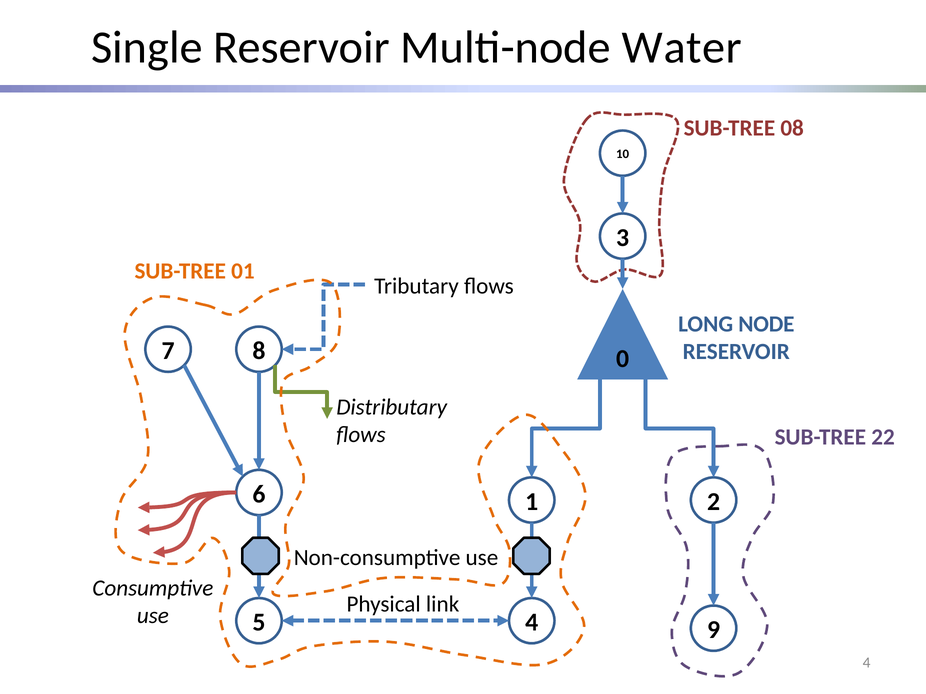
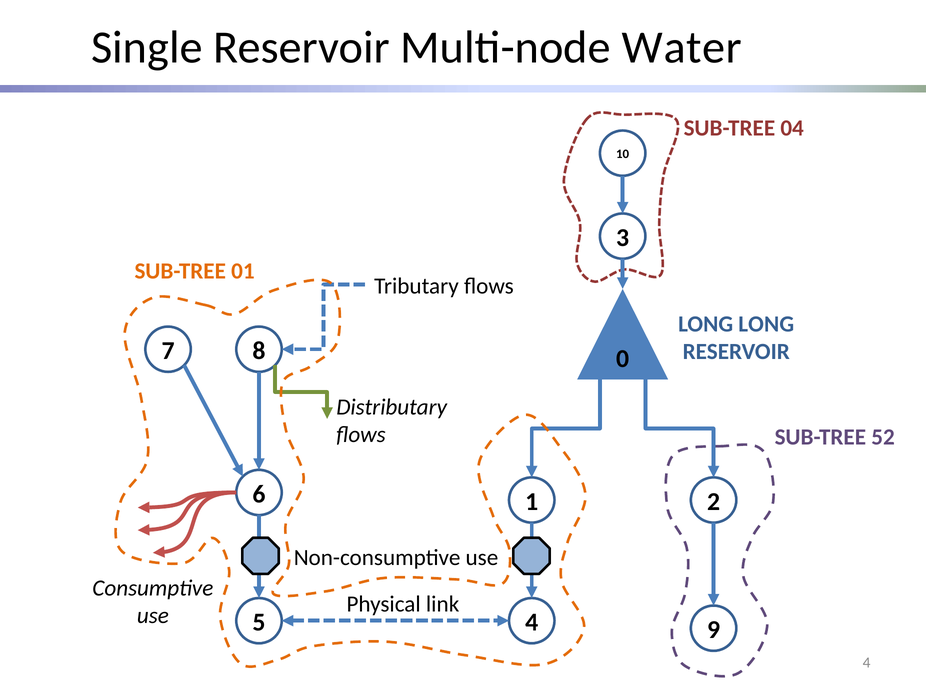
08: 08 -> 04 (792, 128)
LONG NODE: NODE -> LONG (766, 324)
22: 22 -> 52 (883, 437)
